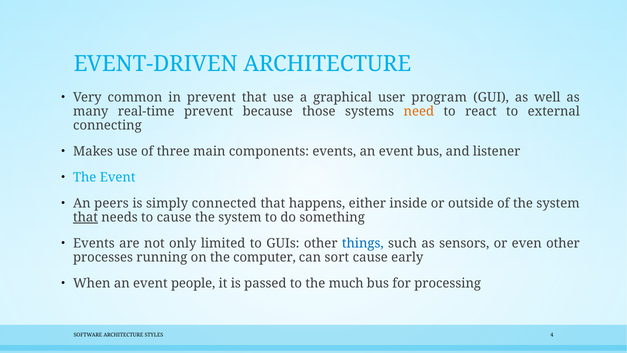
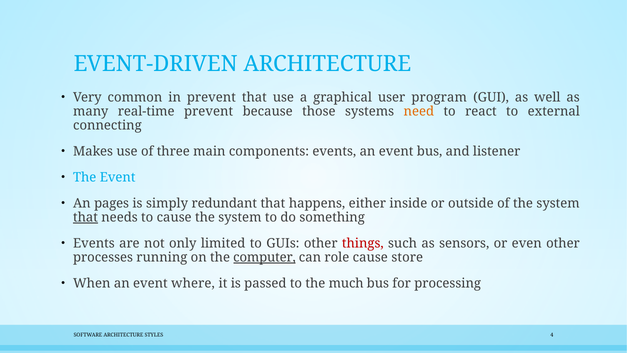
peers: peers -> pages (112, 203)
connected: connected -> redundant (224, 203)
things colour: blue -> red (363, 243)
computer underline: none -> present (265, 257)
sort: sort -> role (337, 257)
early: early -> store (407, 257)
people: people -> where (193, 283)
